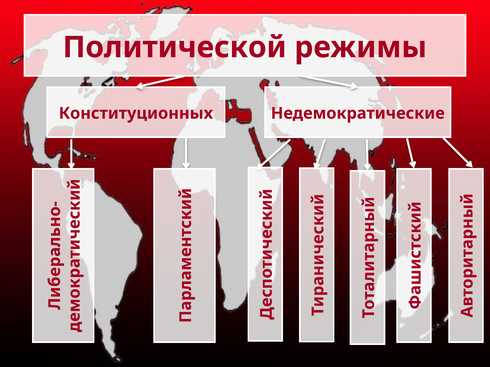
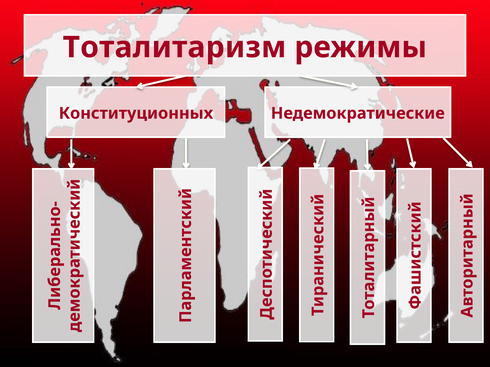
Политической: Политической -> Тоталитаризм (174, 47)
